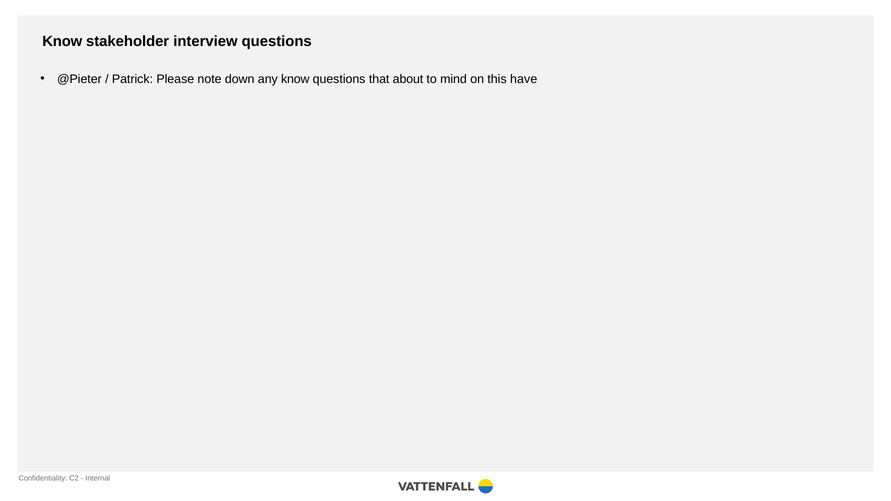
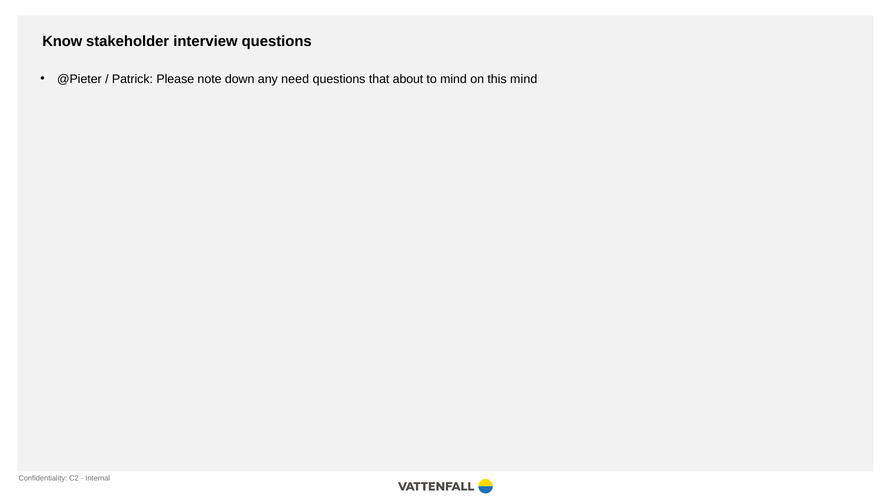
any know: know -> need (295, 79)
this have: have -> mind (524, 79)
